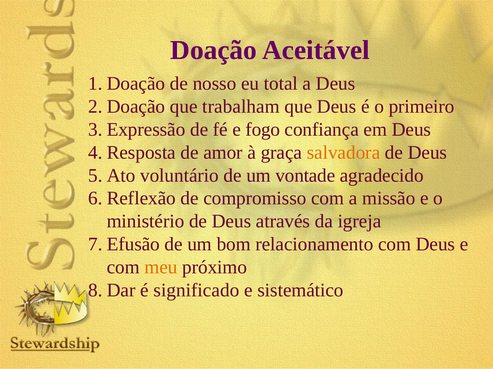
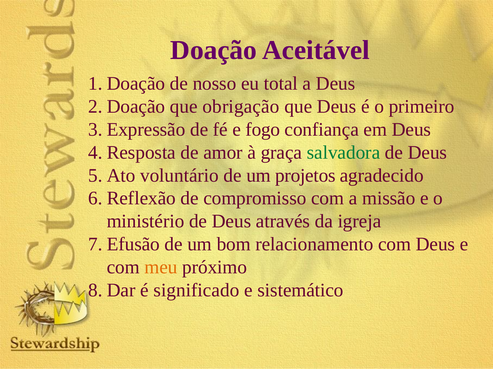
trabalham: trabalham -> obrigação (241, 107)
salvadora colour: orange -> green (344, 153)
vontade: vontade -> projetos (305, 176)
